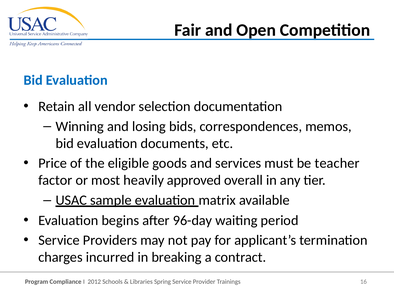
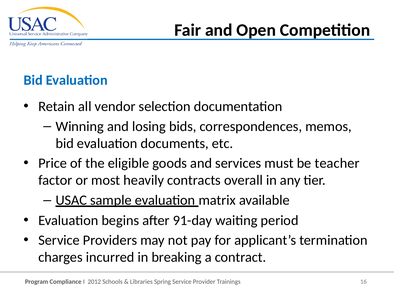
approved: approved -> contracts (194, 181)
96-day: 96-day -> 91-day (193, 221)
